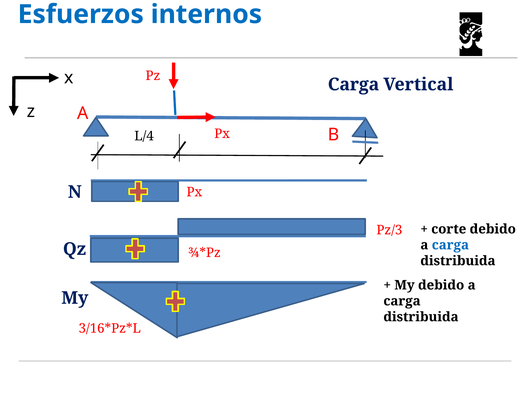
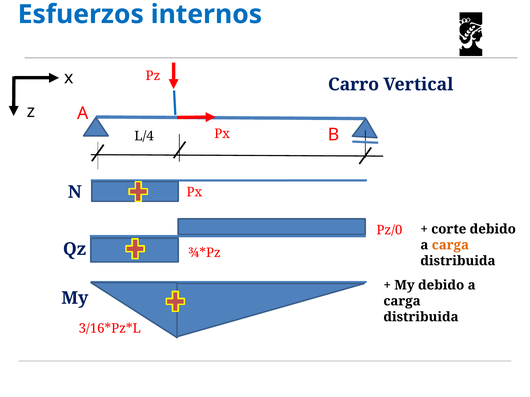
Carga: Carga -> Carro (354, 85)
Pz/3: Pz/3 -> Pz/0 (389, 230)
carga colour: blue -> orange (450, 245)
